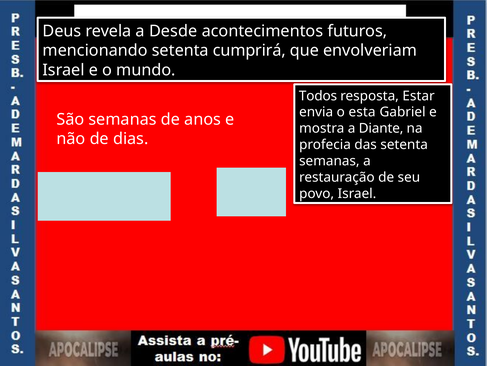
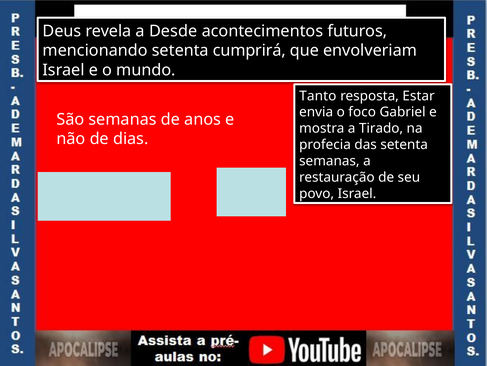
Todos: Todos -> Tanto (318, 96)
esta: esta -> foco (362, 112)
Diante: Diante -> Tirado (381, 128)
